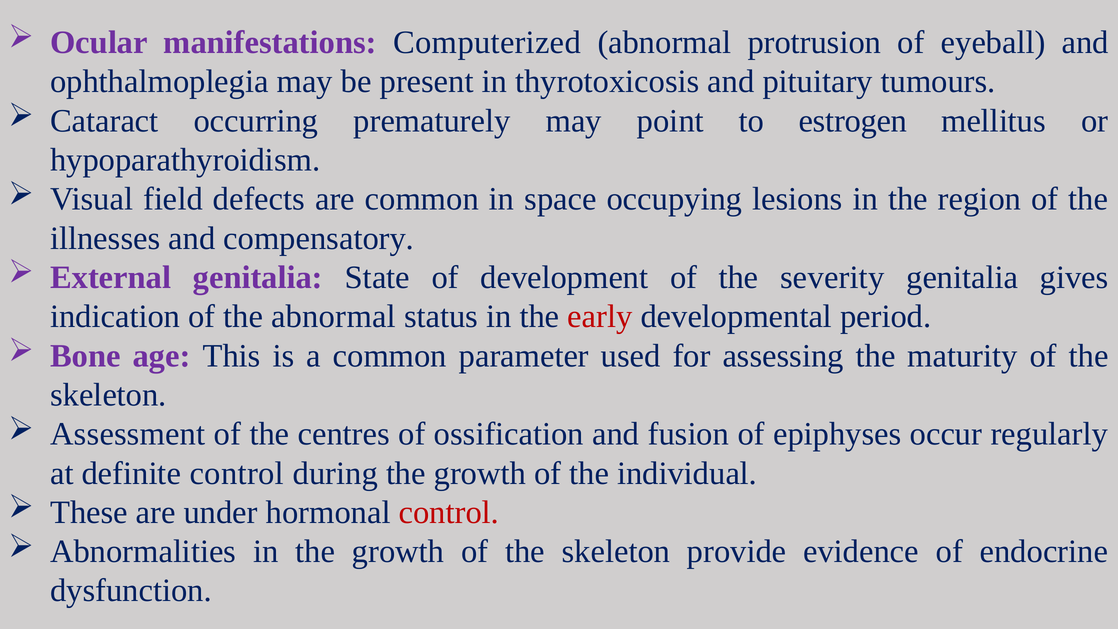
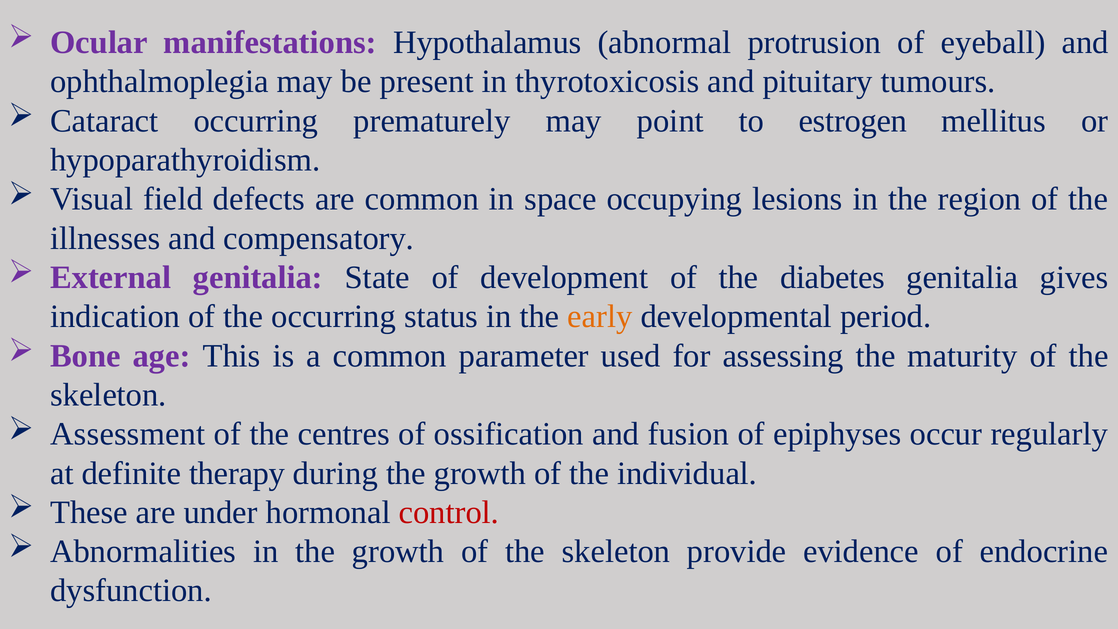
Computerized: Computerized -> Hypothalamus (487, 42)
severity: severity -> diabetes (832, 277)
the abnormal: abnormal -> occurring (334, 317)
early colour: red -> orange (600, 317)
definite control: control -> therapy (237, 473)
